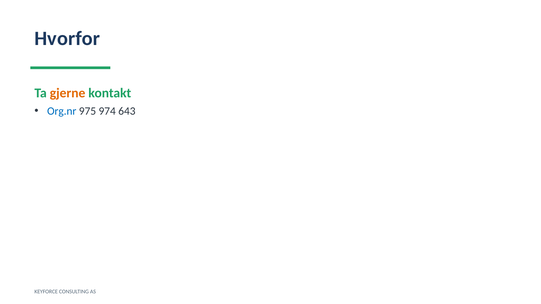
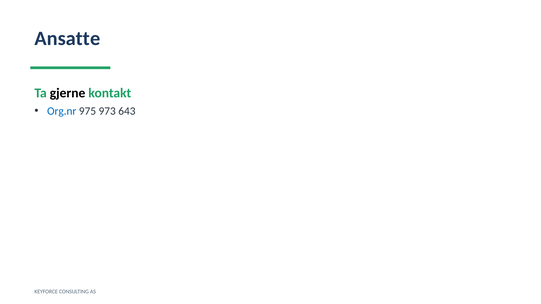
Hvorfor: Hvorfor -> Ansatte (67, 39)
gjerne colour: orange -> black (68, 93)
974: 974 -> 973 (107, 111)
